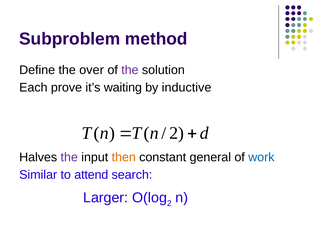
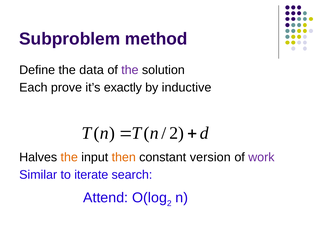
over: over -> data (92, 70)
waiting: waiting -> exactly (123, 88)
the colour: purple -> orange (69, 157)
general: general -> version (210, 157)
work colour: blue -> purple (261, 157)
attend: attend -> iterate (91, 175)
Larger: Larger -> Attend (106, 198)
